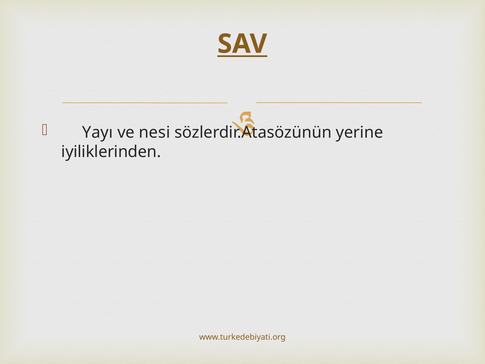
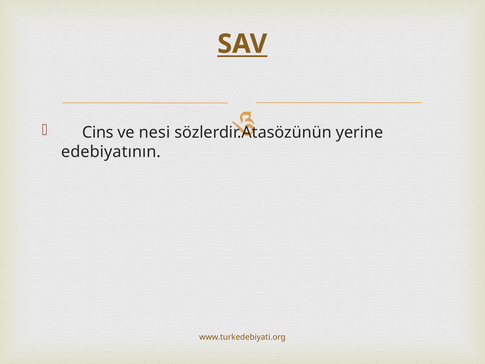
Yayı: Yayı -> Cins (98, 132)
iyiliklerinden: iyiliklerinden -> edebiyatının (111, 152)
